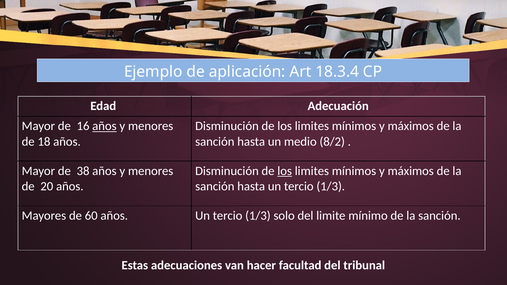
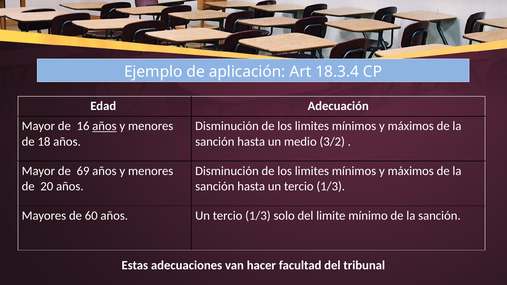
8/2: 8/2 -> 3/2 (332, 142)
38: 38 -> 69 (83, 171)
los underline: present -> none (285, 171)
